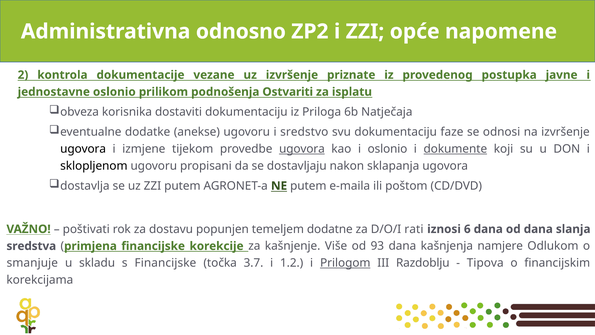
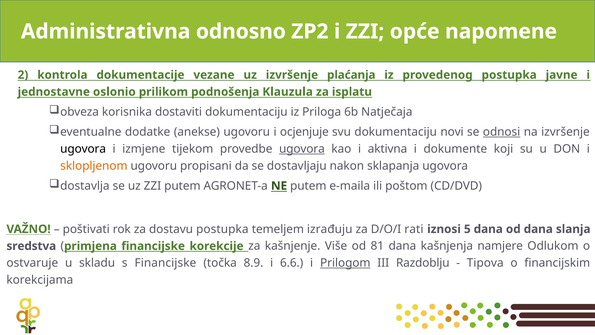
priznate: priznate -> plaćanja (351, 75)
Ostvariti: Ostvariti -> Klauzula (288, 92)
sredstvo: sredstvo -> ocjenjuje (304, 132)
faze: faze -> novi (452, 132)
odnosi underline: none -> present (502, 132)
i oslonio: oslonio -> aktivna (387, 149)
dokumente underline: present -> none (455, 149)
sklopljenom colour: black -> orange (94, 166)
dostavu popunjen: popunjen -> postupka (222, 229)
dodatne: dodatne -> izrađuju (330, 229)
6: 6 -> 5 (467, 229)
93: 93 -> 81 (377, 246)
smanjuje: smanjuje -> ostvaruje (32, 263)
3.7: 3.7 -> 8.9 (253, 263)
1.2: 1.2 -> 6.6 (292, 263)
